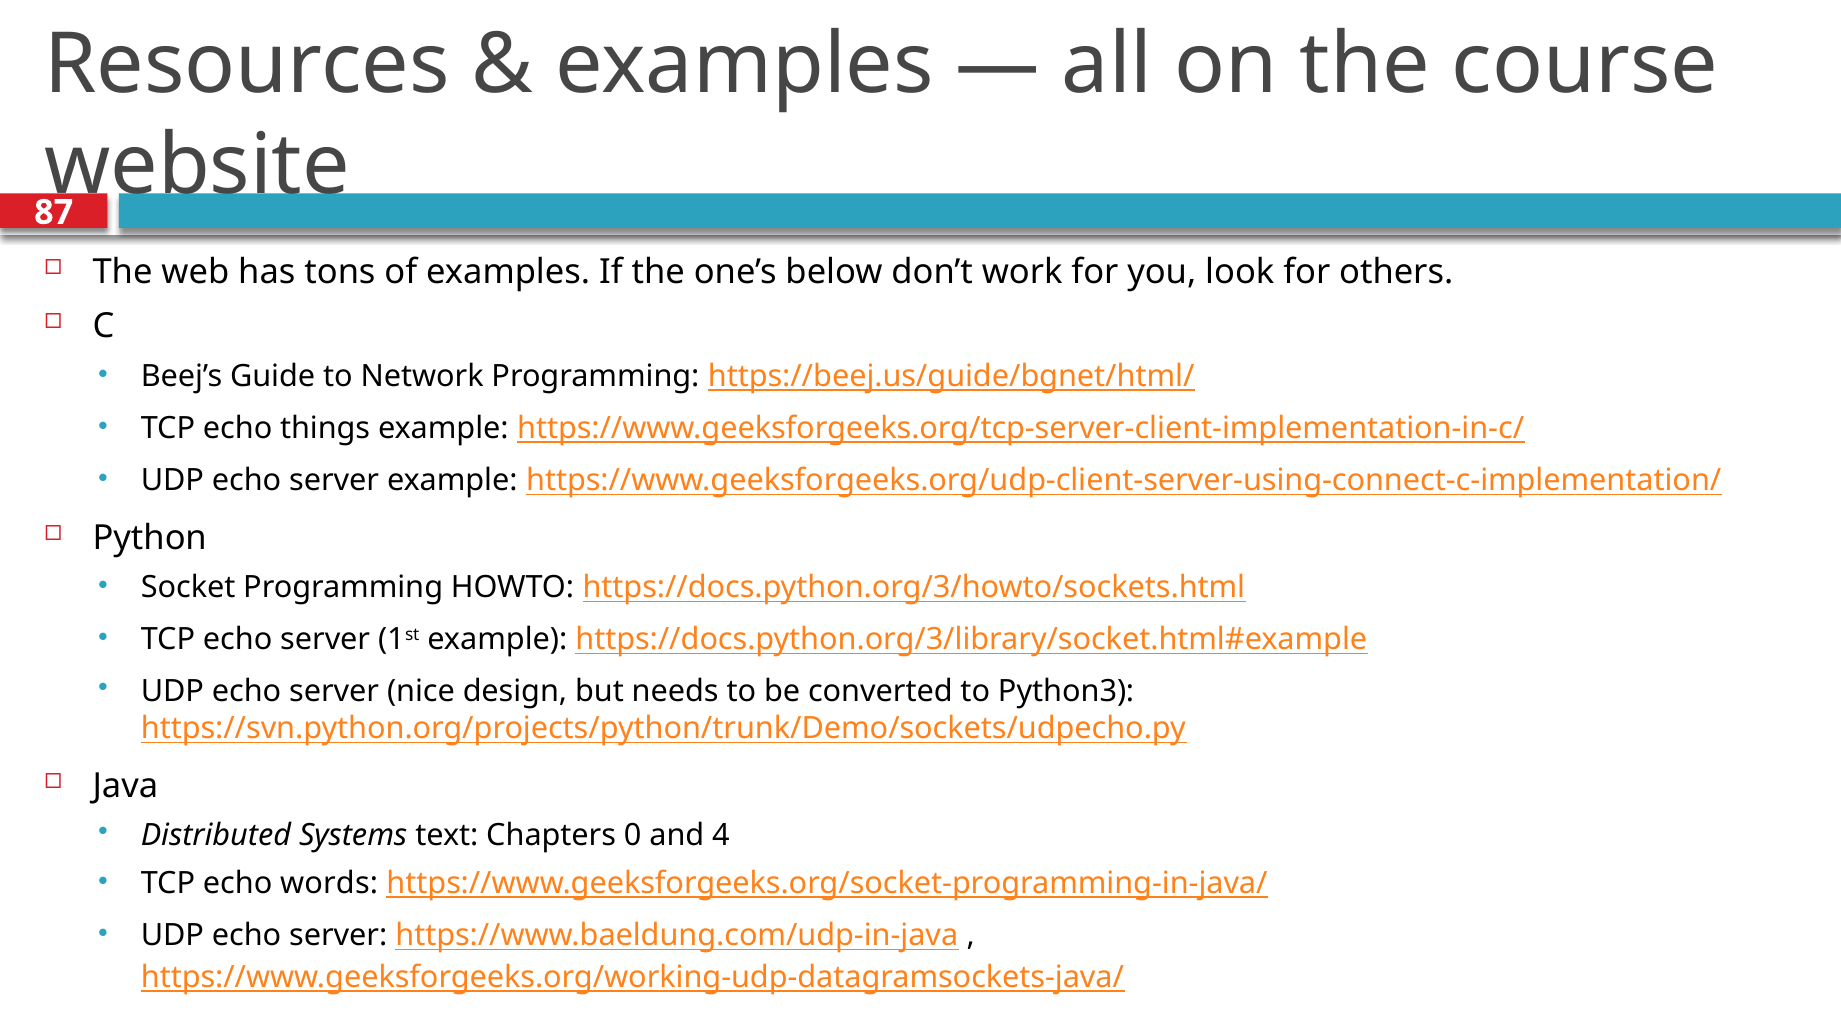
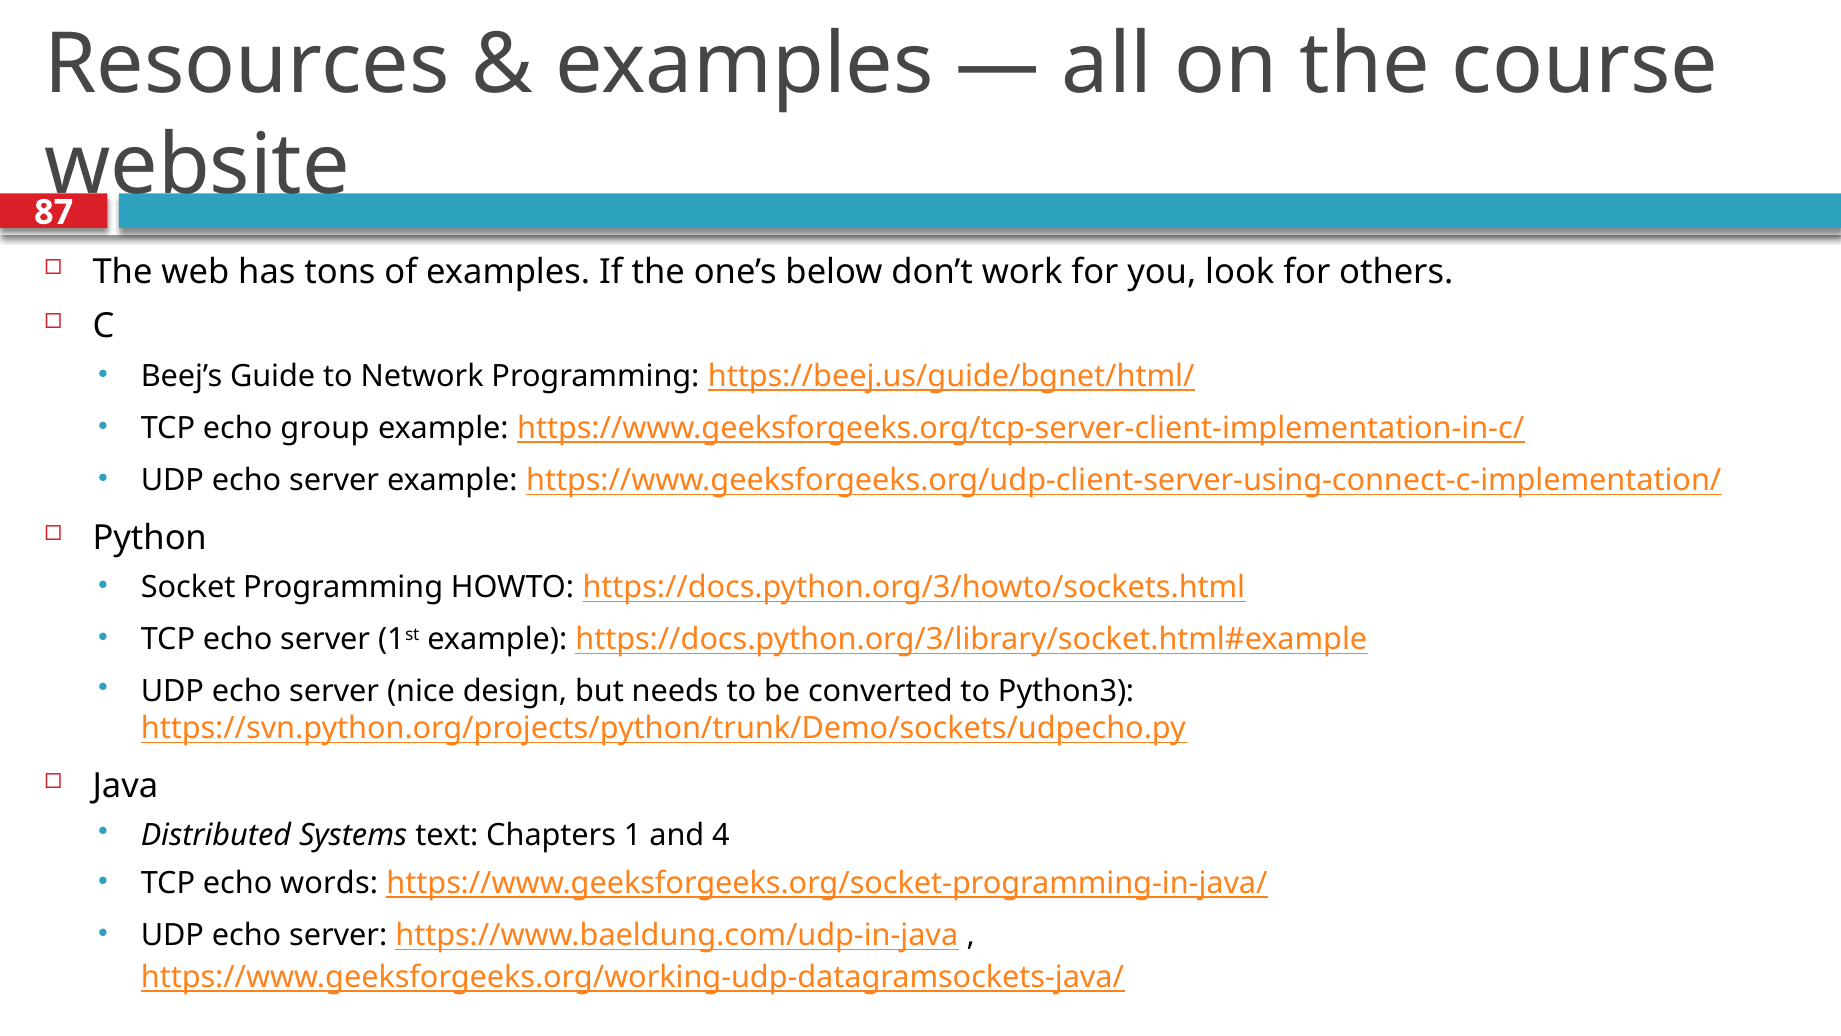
things: things -> group (325, 428)
0: 0 -> 1 (633, 835)
